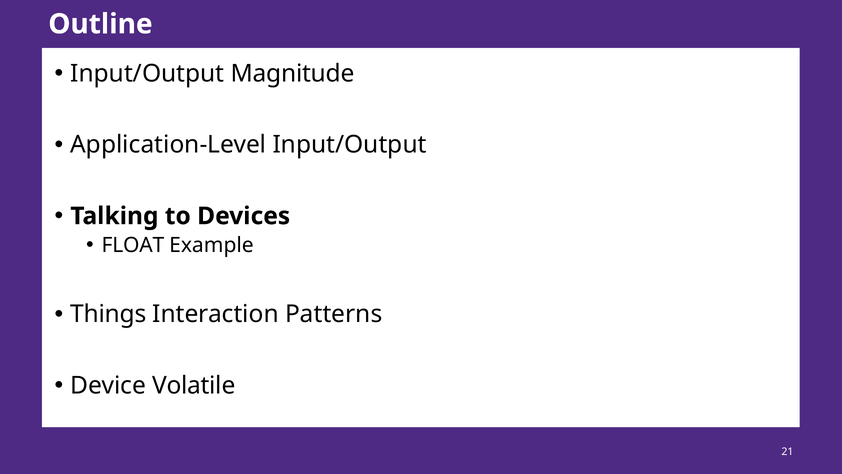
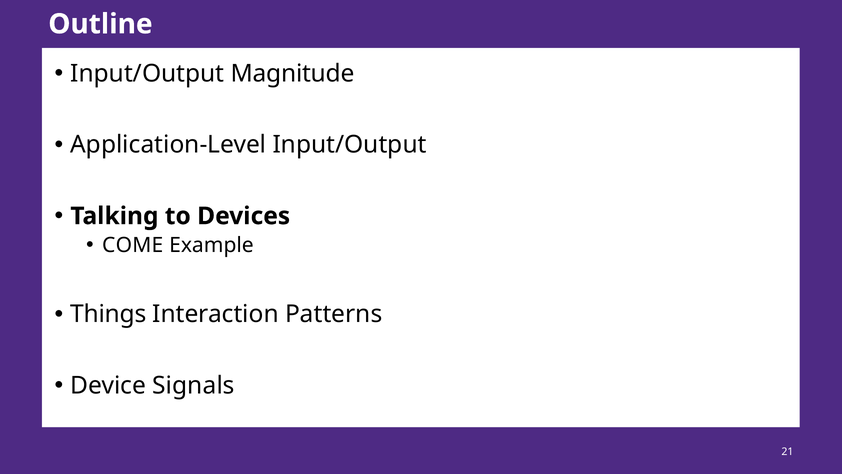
FLOAT: FLOAT -> COME (133, 245)
Volatile: Volatile -> Signals (194, 385)
